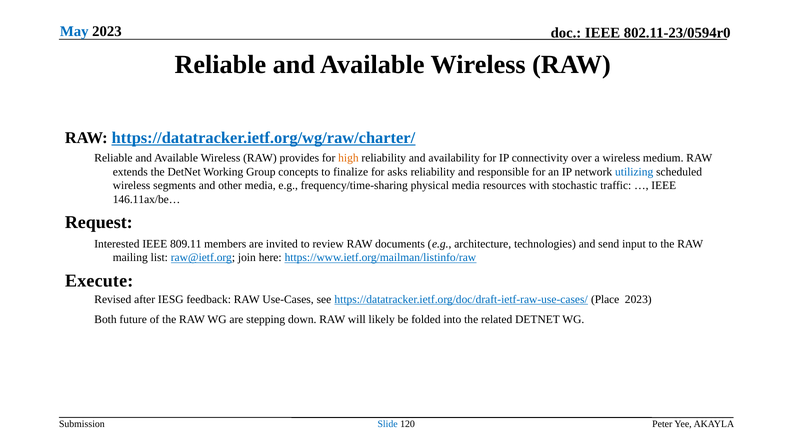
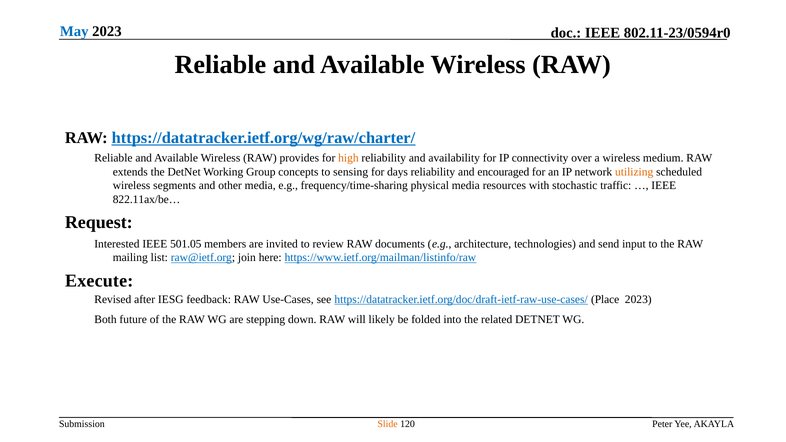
finalize: finalize -> sensing (351, 172)
asks: asks -> days (398, 172)
responsible: responsible -> encouraged (503, 172)
utilizing colour: blue -> orange (634, 172)
146.11ax/be…: 146.11ax/be… -> 822.11ax/be… (147, 199)
809.11: 809.11 -> 501.05 (186, 244)
Slide colour: blue -> orange (388, 424)
